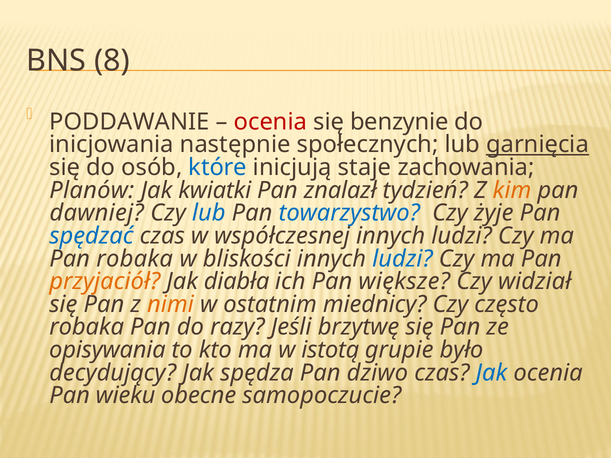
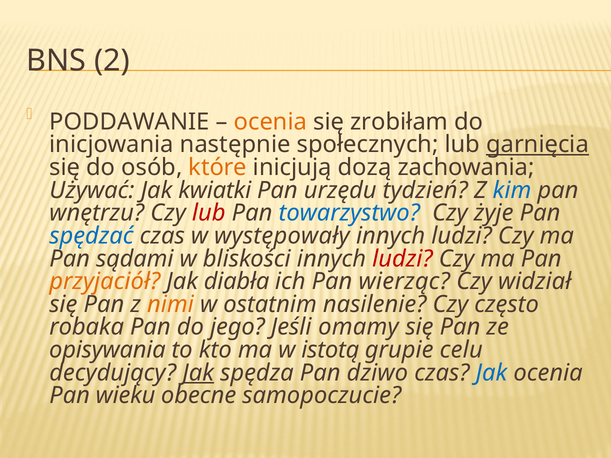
8: 8 -> 2 (112, 61)
ocenia colour: red -> orange (270, 122)
benzynie: benzynie -> zrobiłam (399, 122)
które colour: blue -> orange (218, 167)
staje: staje -> dozą (365, 167)
Planów: Planów -> Używać (92, 190)
znalazł: znalazł -> urzędu (340, 190)
kim colour: orange -> blue (512, 190)
dawniej: dawniej -> wnętrzu (97, 213)
lub colour: blue -> red (209, 213)
współczesnej: współczesnej -> występowały (282, 236)
Pan robaka: robaka -> sądami (135, 259)
ludzi colour: blue -> red (402, 259)
większe: większe -> wierząc (404, 282)
miednicy: miednicy -> nasilenie (375, 304)
razy: razy -> jego (237, 327)
brzytwę: brzytwę -> omamy (358, 327)
było: było -> celu (461, 350)
Jak underline: none -> present (198, 373)
